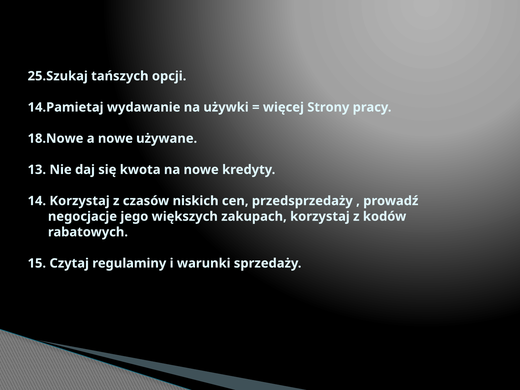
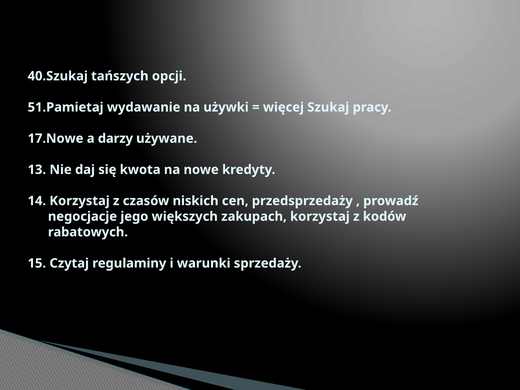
25.Szukaj: 25.Szukaj -> 40.Szukaj (58, 76)
14.Pamietaj: 14.Pamietaj -> 51.Pamietaj (66, 107)
Strony: Strony -> Szukaj (328, 107)
18.Nowe: 18.Nowe -> 17.Nowe (56, 138)
a nowe: nowe -> darzy (115, 138)
